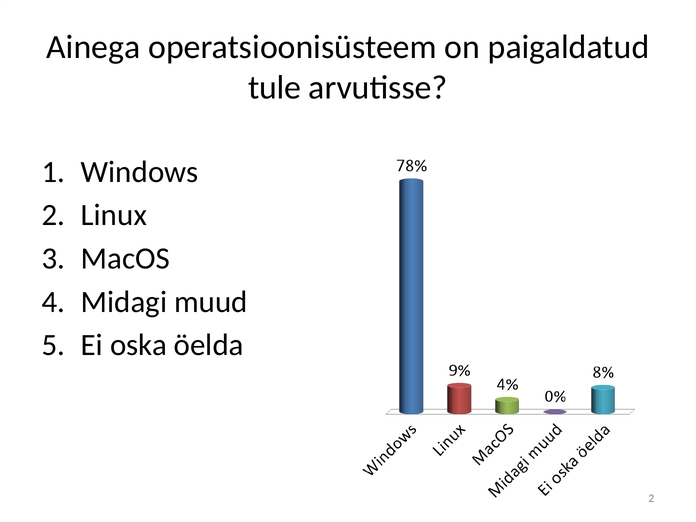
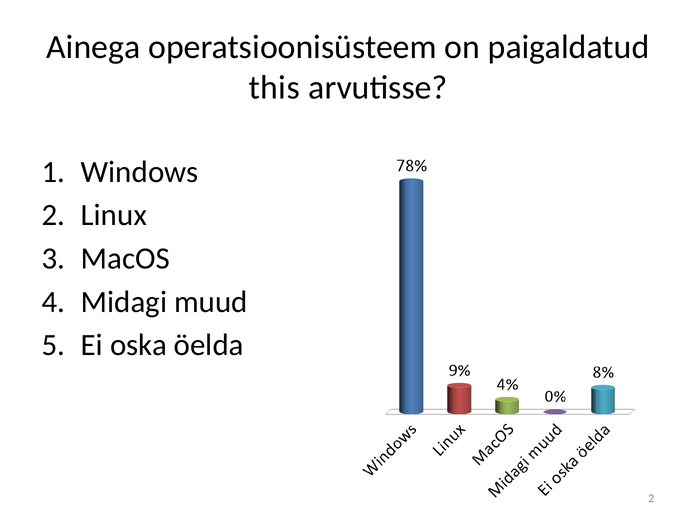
tule: tule -> this (274, 88)
